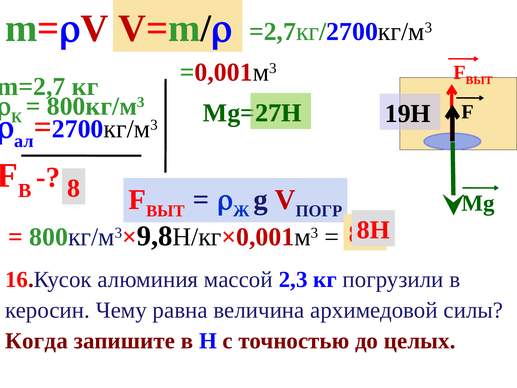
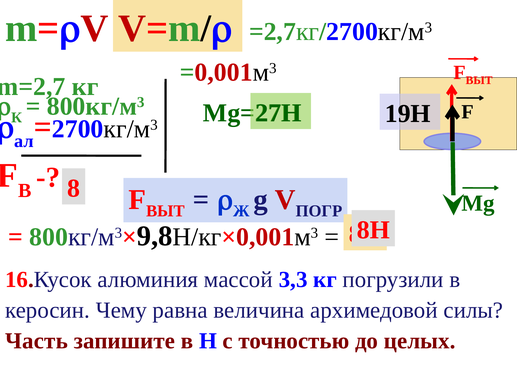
2,3: 2,3 -> 3,3 (293, 279)
Когда: Когда -> Часть (37, 341)
